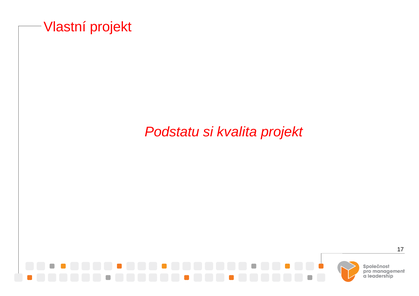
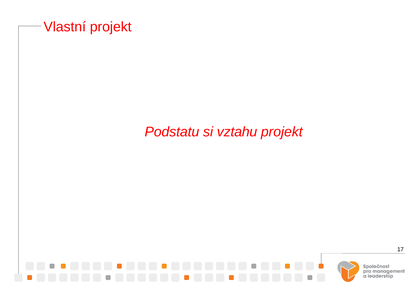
kvalita: kvalita -> vztahu (237, 132)
